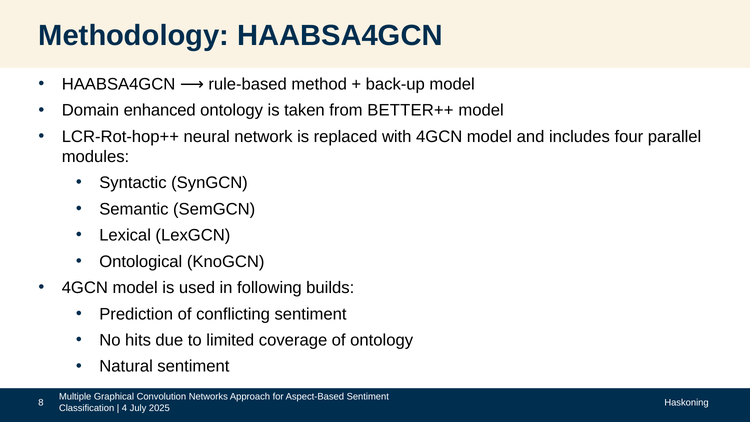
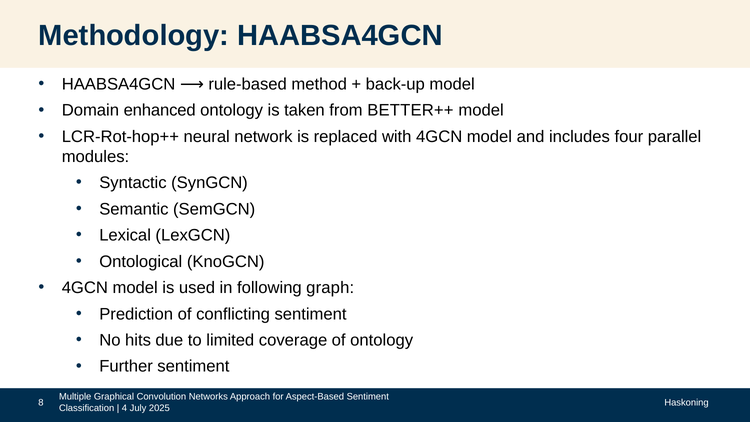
builds: builds -> graph (330, 288)
Natural: Natural -> Further (126, 366)
